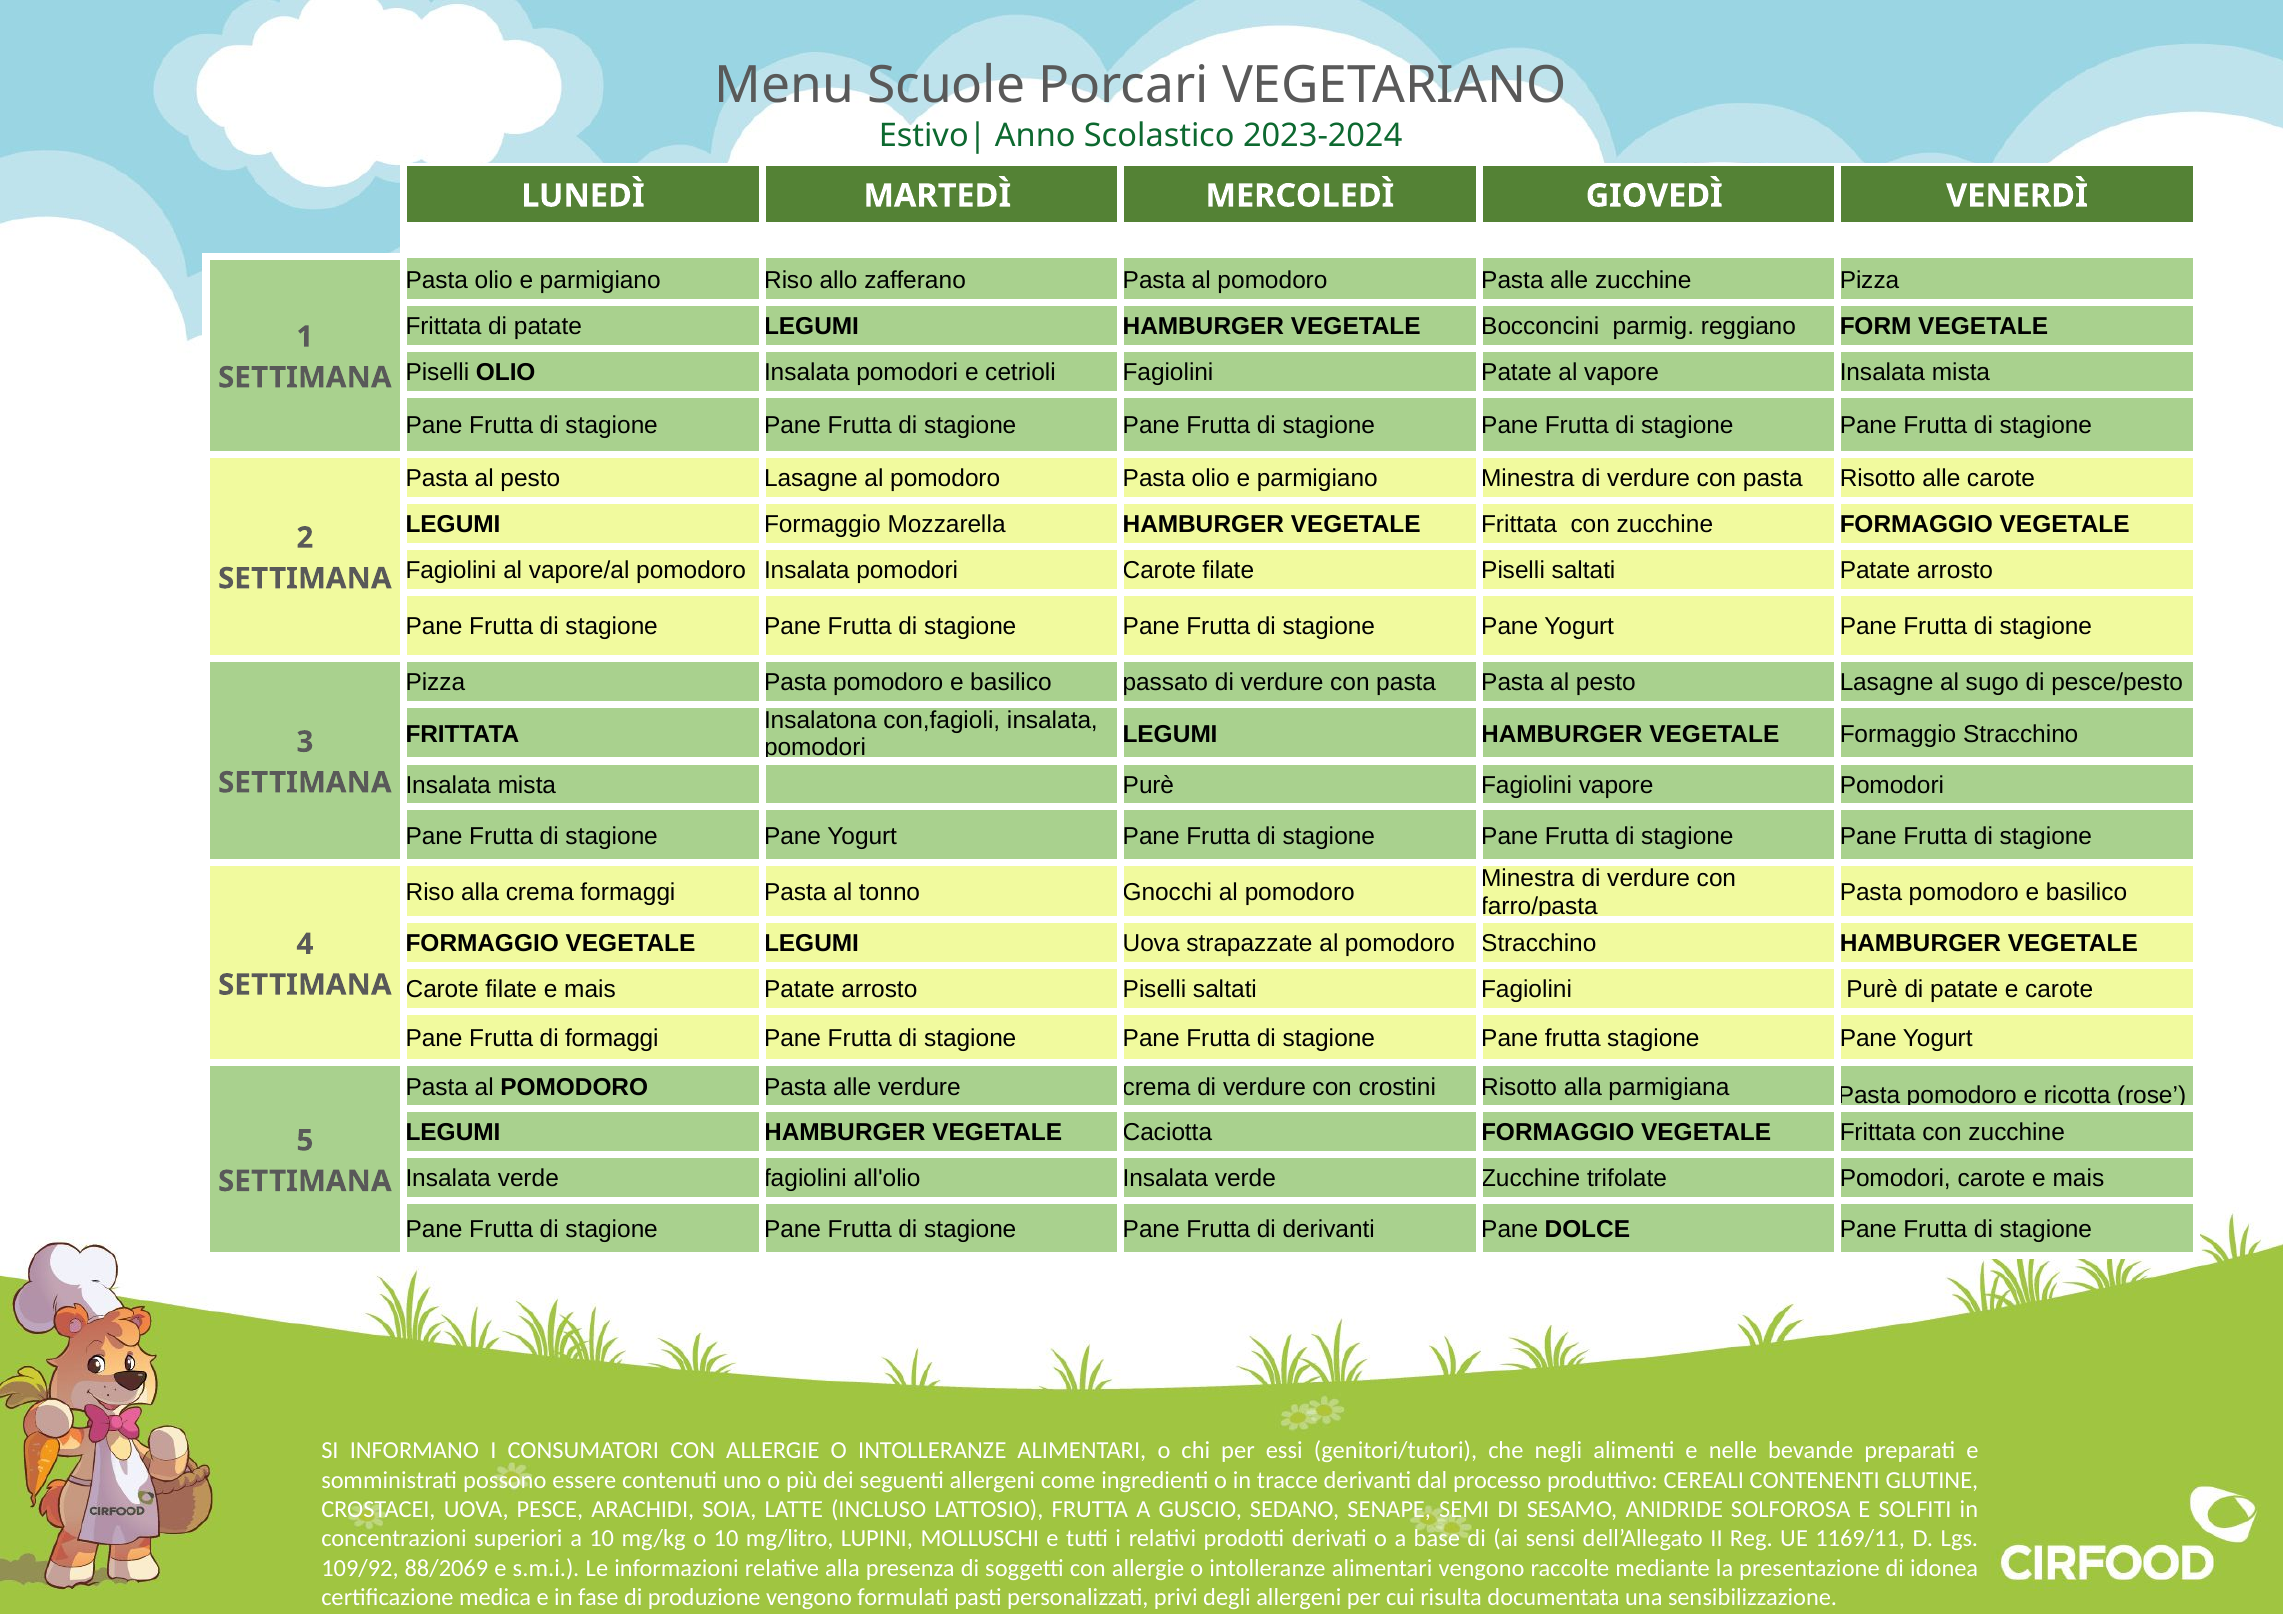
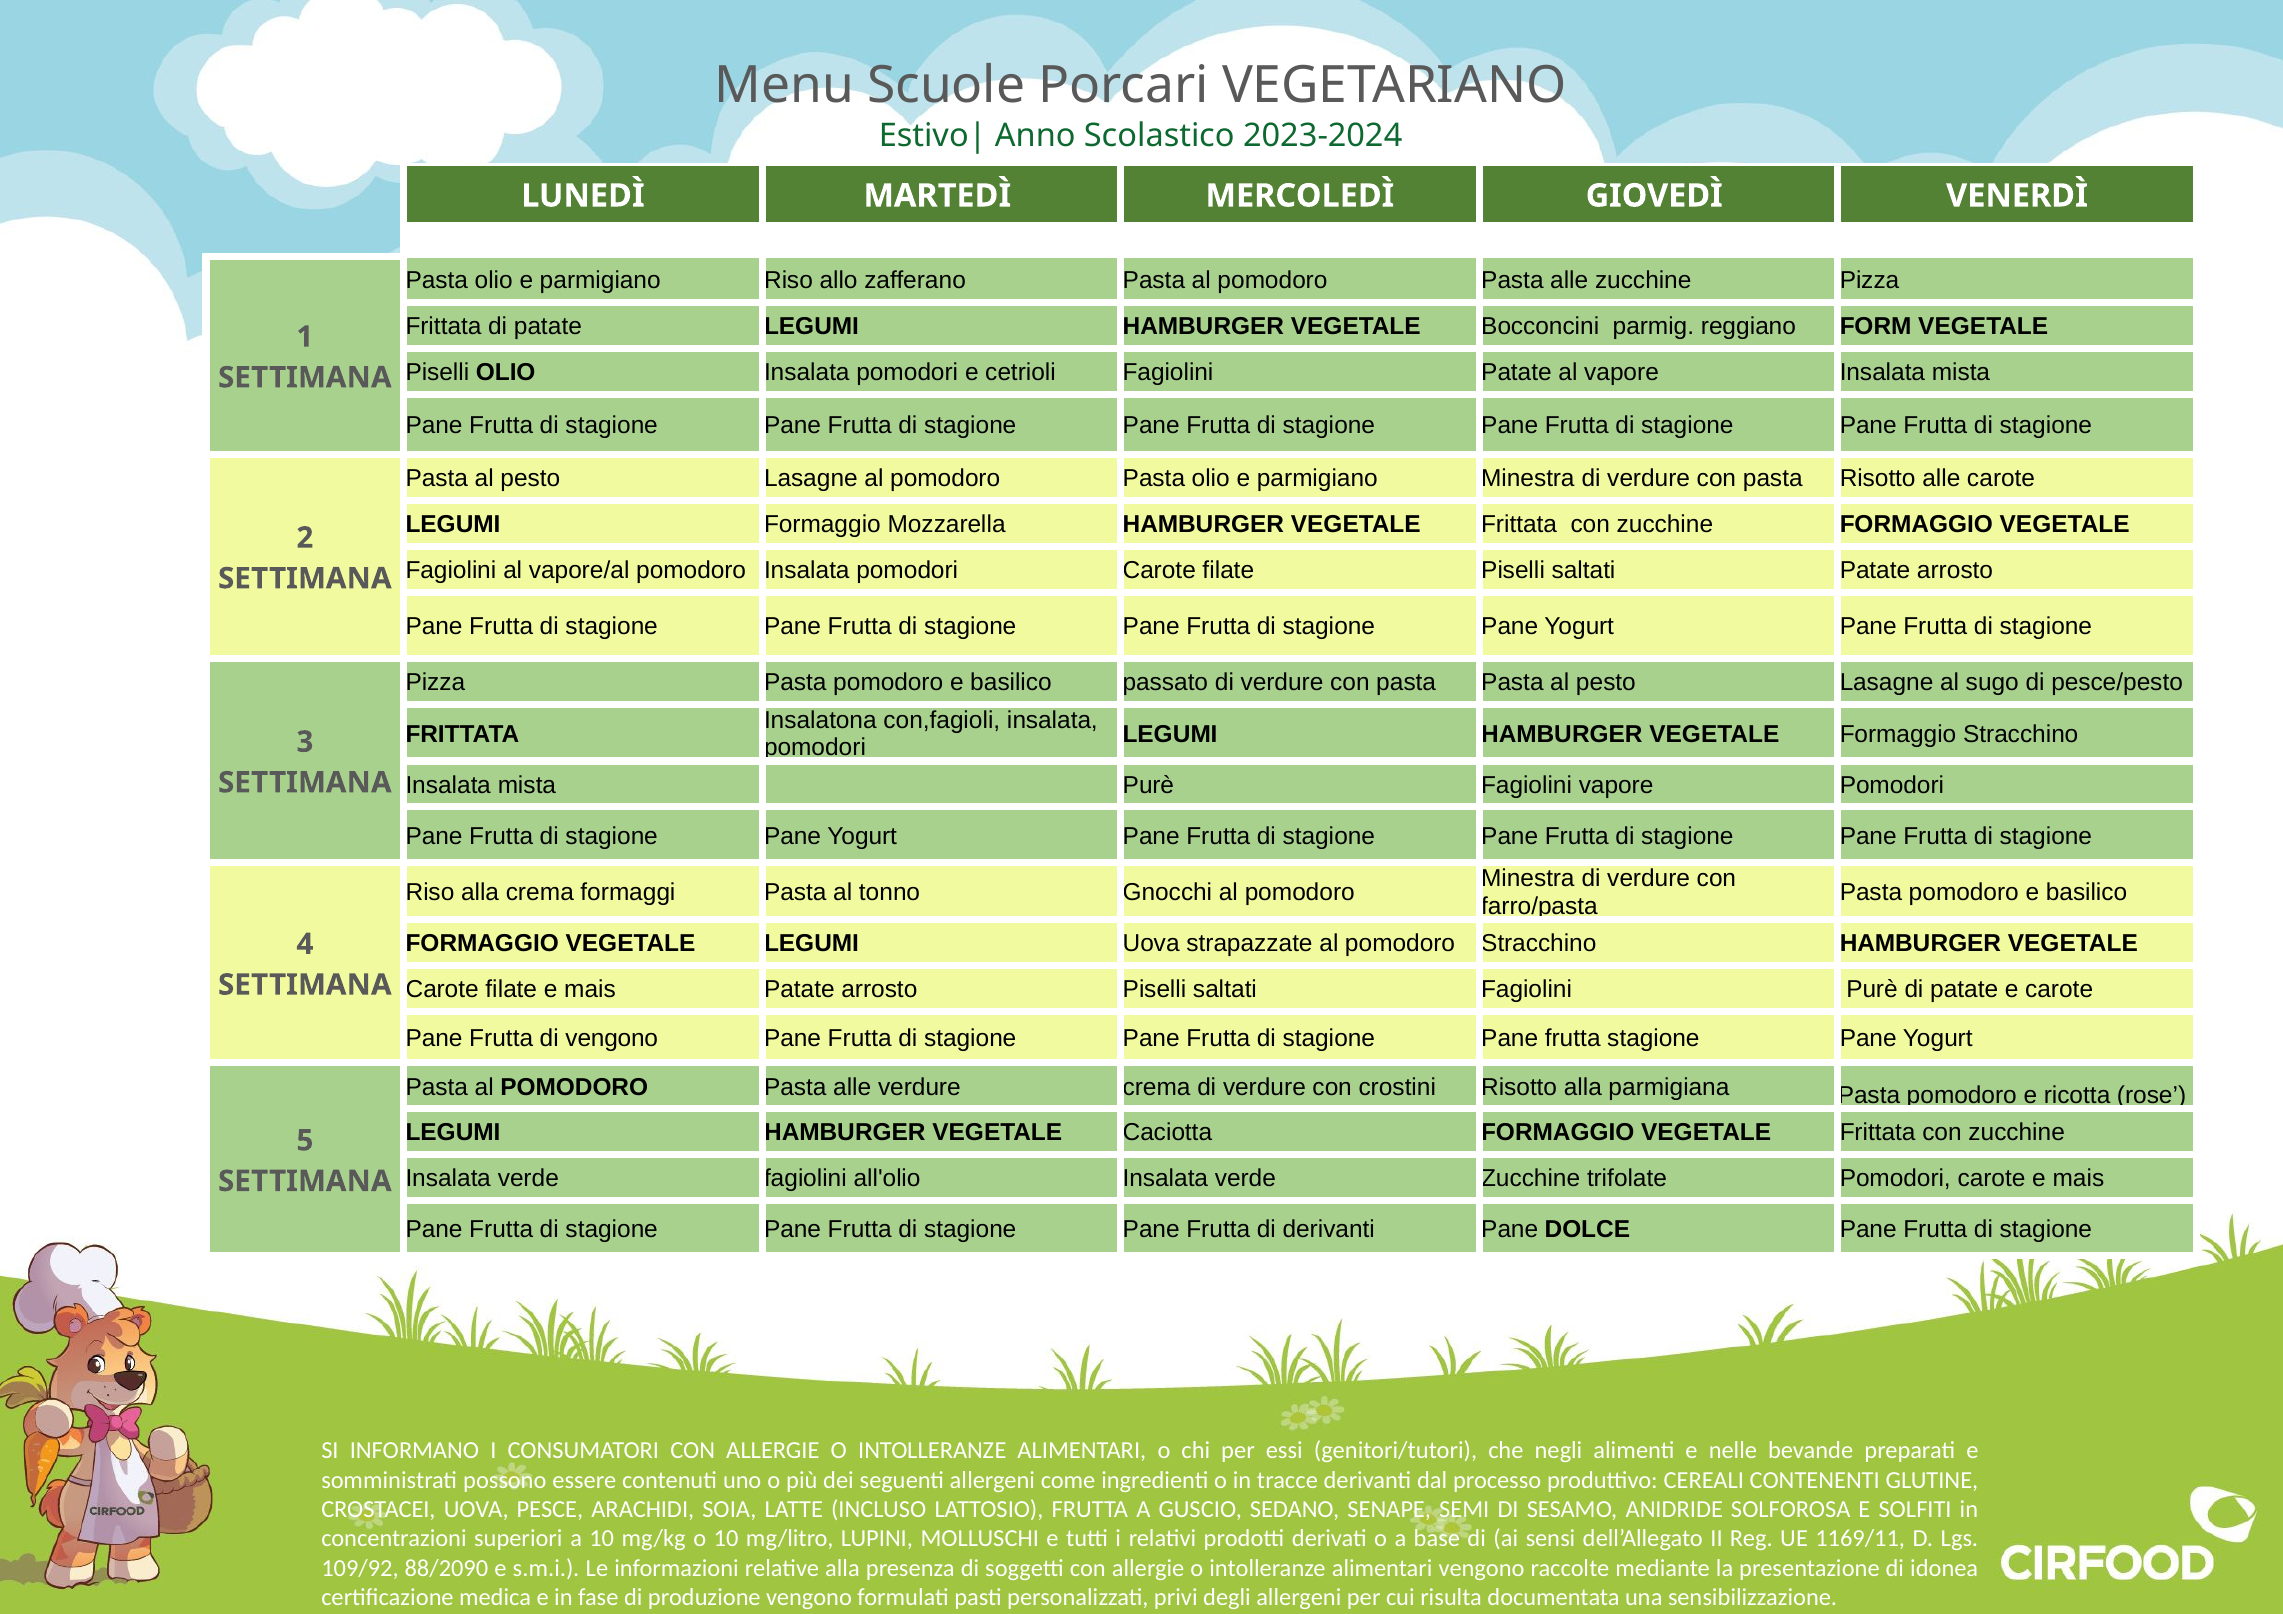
di formaggi: formaggi -> vengono (612, 1039)
88/2069: 88/2069 -> 88/2090 (446, 1568)
